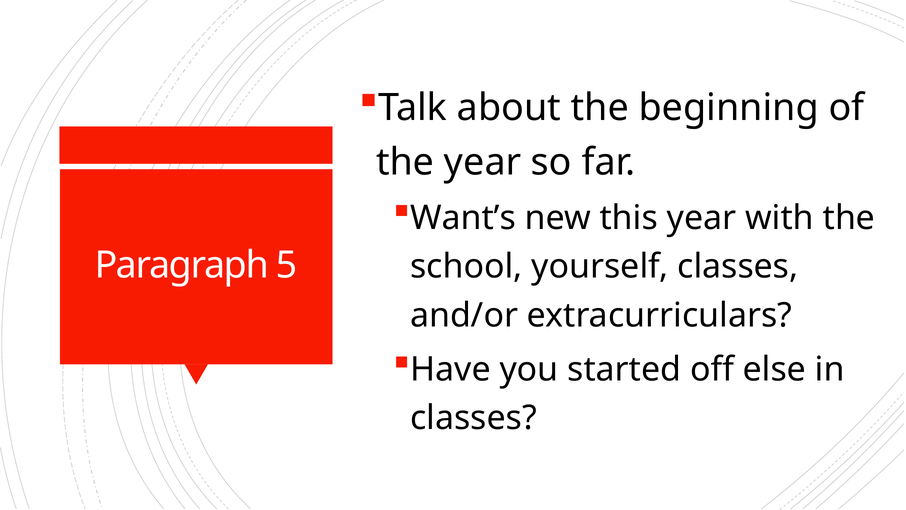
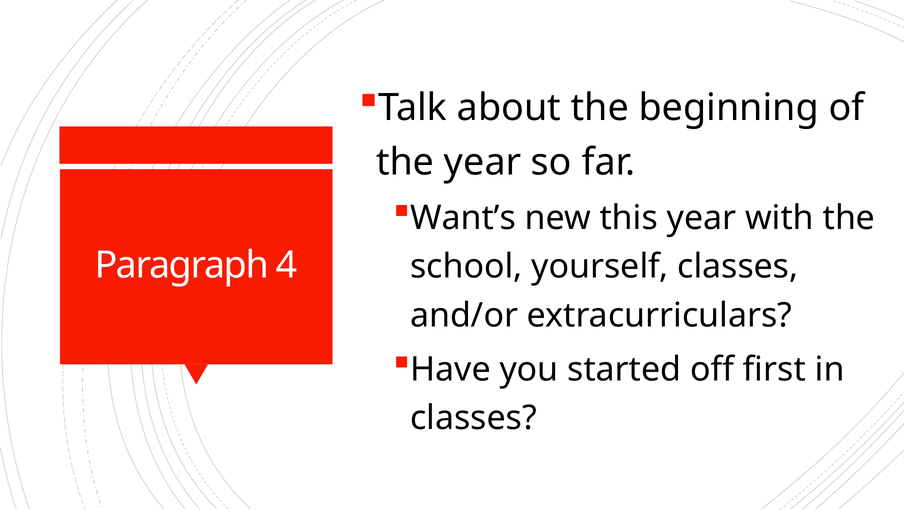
5: 5 -> 4 (287, 265)
else: else -> first (774, 369)
